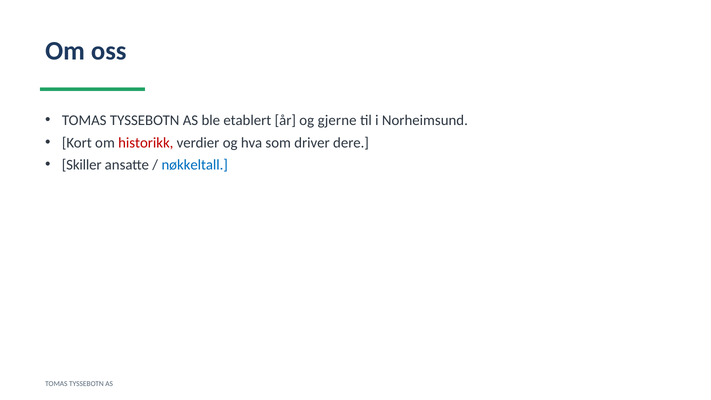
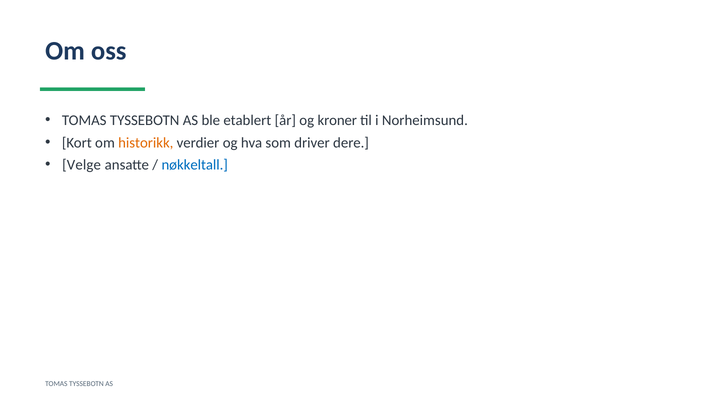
gjerne: gjerne -> kroner (337, 120)
historikk colour: red -> orange (146, 143)
Skiller: Skiller -> Velge (82, 165)
